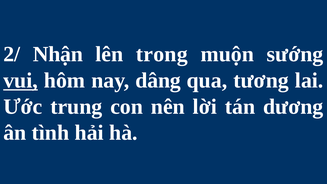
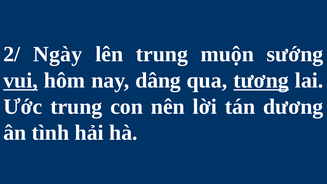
Nhận: Nhận -> Ngày (58, 54)
lên trong: trong -> trung (162, 54)
tương underline: none -> present (261, 80)
